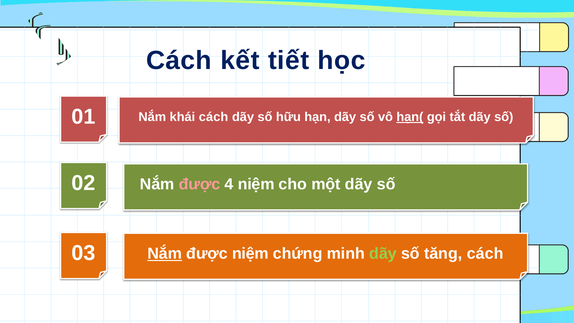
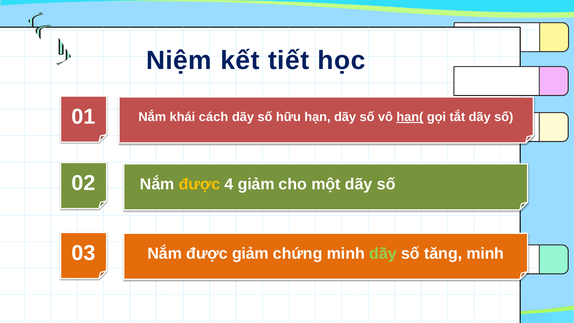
Cách: Cách -> Niệm (179, 61)
được colour: pink -> yellow (200, 184)
4 niệm: niệm -> giảm (256, 184)
Nắm underline: present -> none (165, 253)
được niệm: niệm -> giảm (250, 253)
tăng cách: cách -> minh (485, 253)
